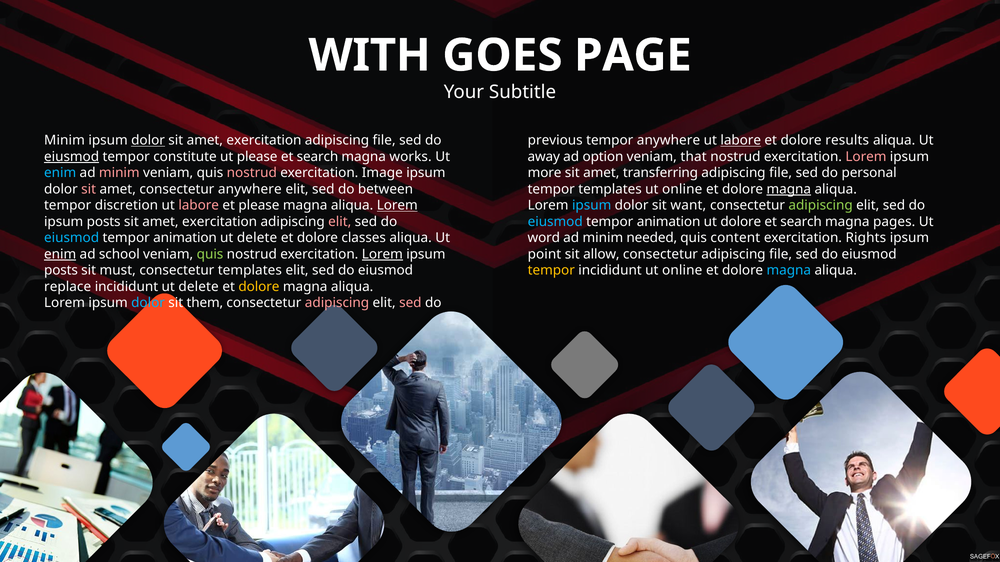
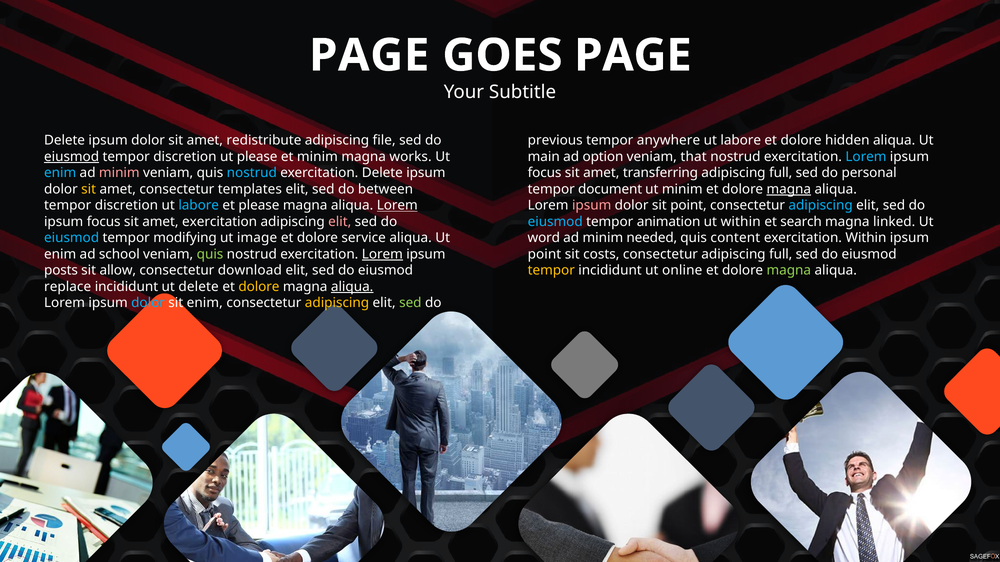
WITH: WITH -> PAGE (369, 56)
Minim: Minim -> Delete (65, 141)
dolor underline: present -> none (148, 141)
exercitation: exercitation -> redistribute (264, 141)
labore underline: present -> none (741, 141)
results: results -> hidden (847, 141)
constitute: constitute -> discretion (185, 157)
search: search -> minim (317, 157)
away: away -> main (544, 157)
Lorem colour: pink -> light blue (866, 157)
nostrud colour: pink -> light blue (252, 173)
exercitation Image: Image -> Delete (382, 173)
more: more -> focus (545, 173)
file: file -> full (781, 173)
sit colour: pink -> yellow (89, 189)
consectetur anywhere: anywhere -> templates (250, 189)
tempor templates: templates -> document (610, 189)
online: online -> minim (682, 189)
labore colour: pink -> light blue (199, 206)
ipsum colour: light blue -> pink (592, 206)
sit want: want -> point (688, 206)
adipiscing colour: light green -> light blue (821, 206)
posts: posts -> focus (104, 222)
ut dolore: dolore -> within (741, 222)
pages: pages -> linked (894, 222)
animation: animation -> modifying (185, 238)
delete: delete -> image (257, 238)
classes: classes -> service (364, 238)
exercitation Rights: Rights -> Within (866, 238)
enim underline: present -> none (60, 254)
allow: allow -> costs (601, 254)
consectetur adipiscing file: file -> full (781, 254)
must: must -> allow (118, 271)
consectetur templates: templates -> download (250, 271)
magna colour: light blue -> light green (789, 271)
aliqua underline: none -> present (352, 287)
sit them: them -> enim (205, 303)
adipiscing colour: pink -> yellow (337, 303)
sed colour: pink -> light green (410, 303)
